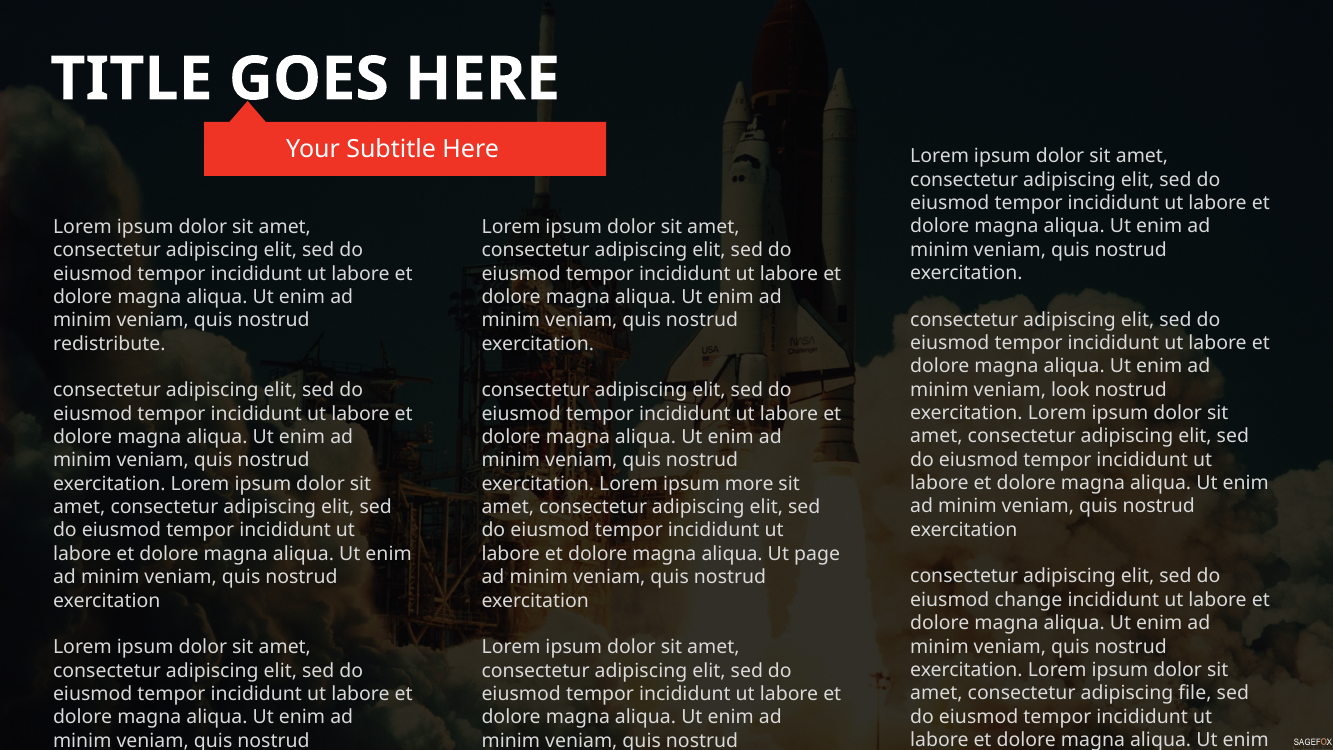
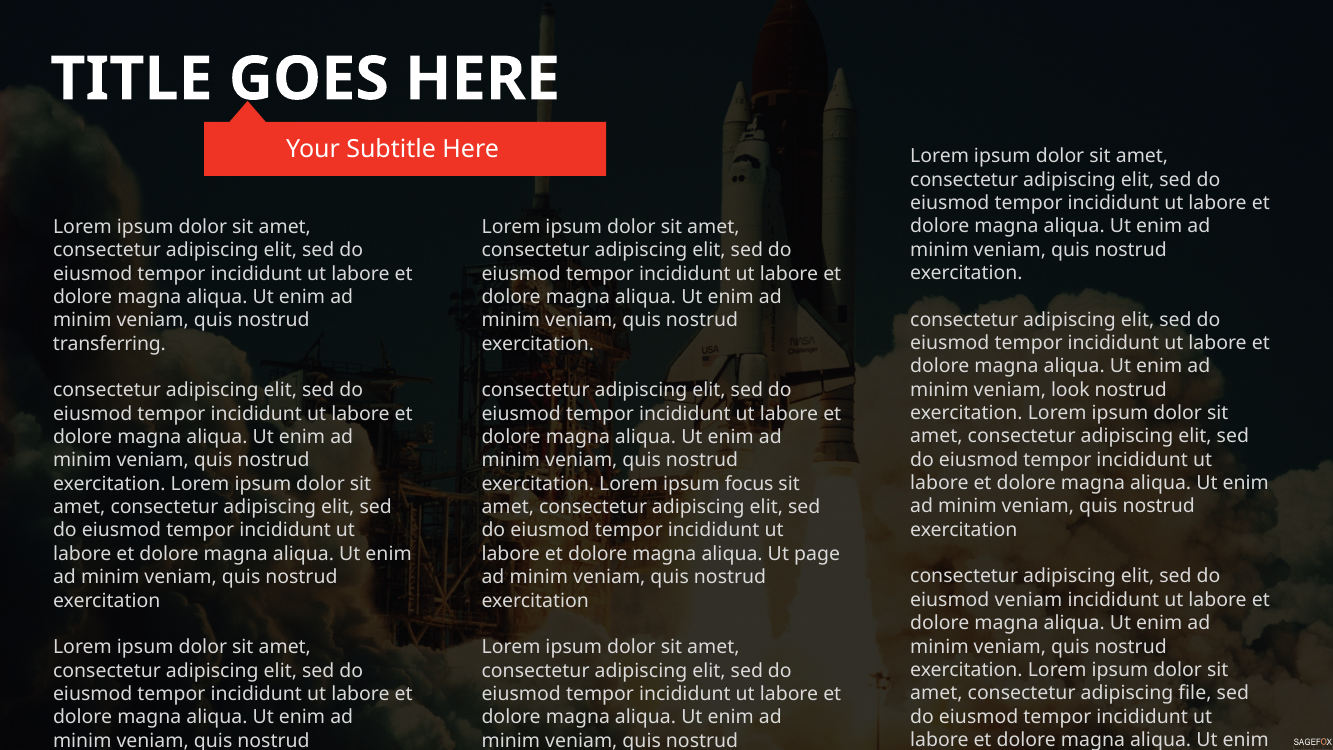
redistribute: redistribute -> transferring (109, 344)
more: more -> focus (749, 484)
eiusmod change: change -> veniam (1029, 600)
